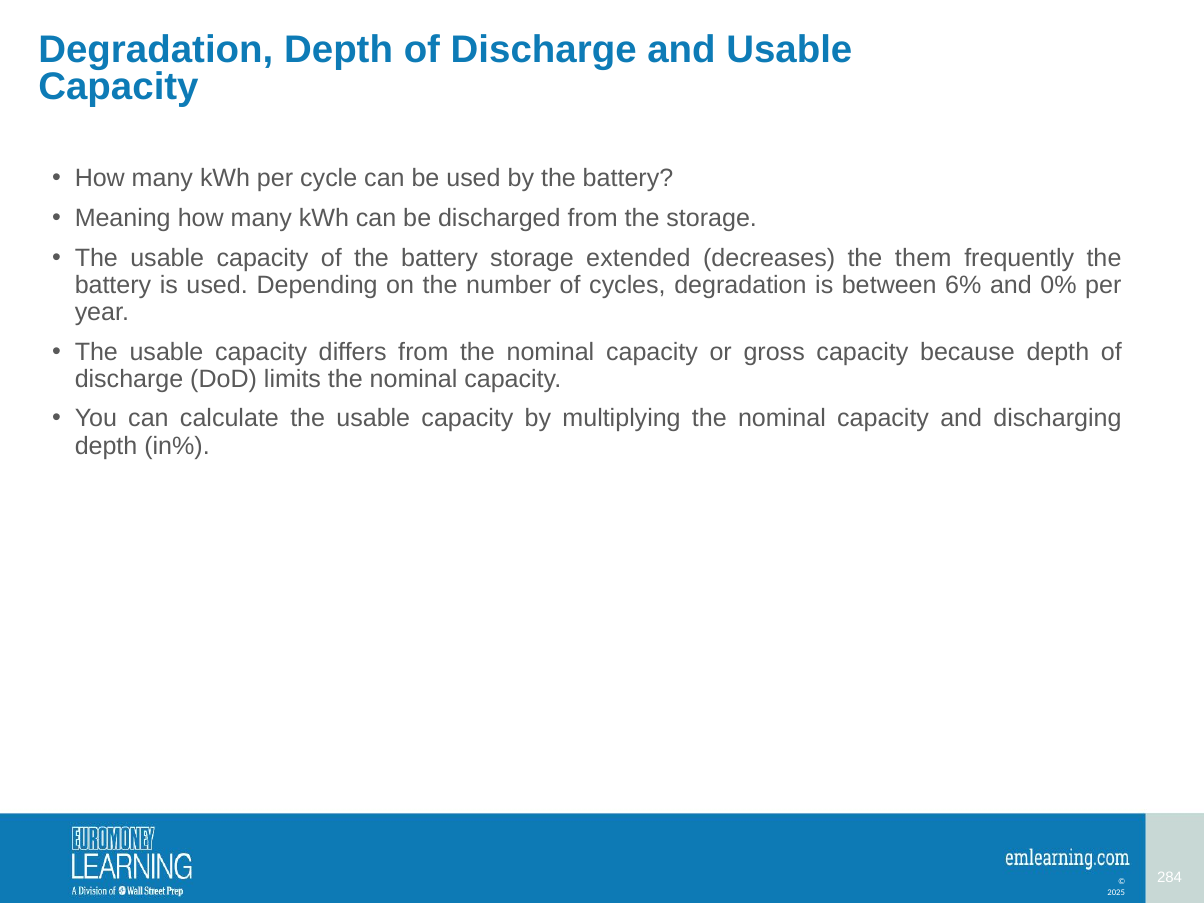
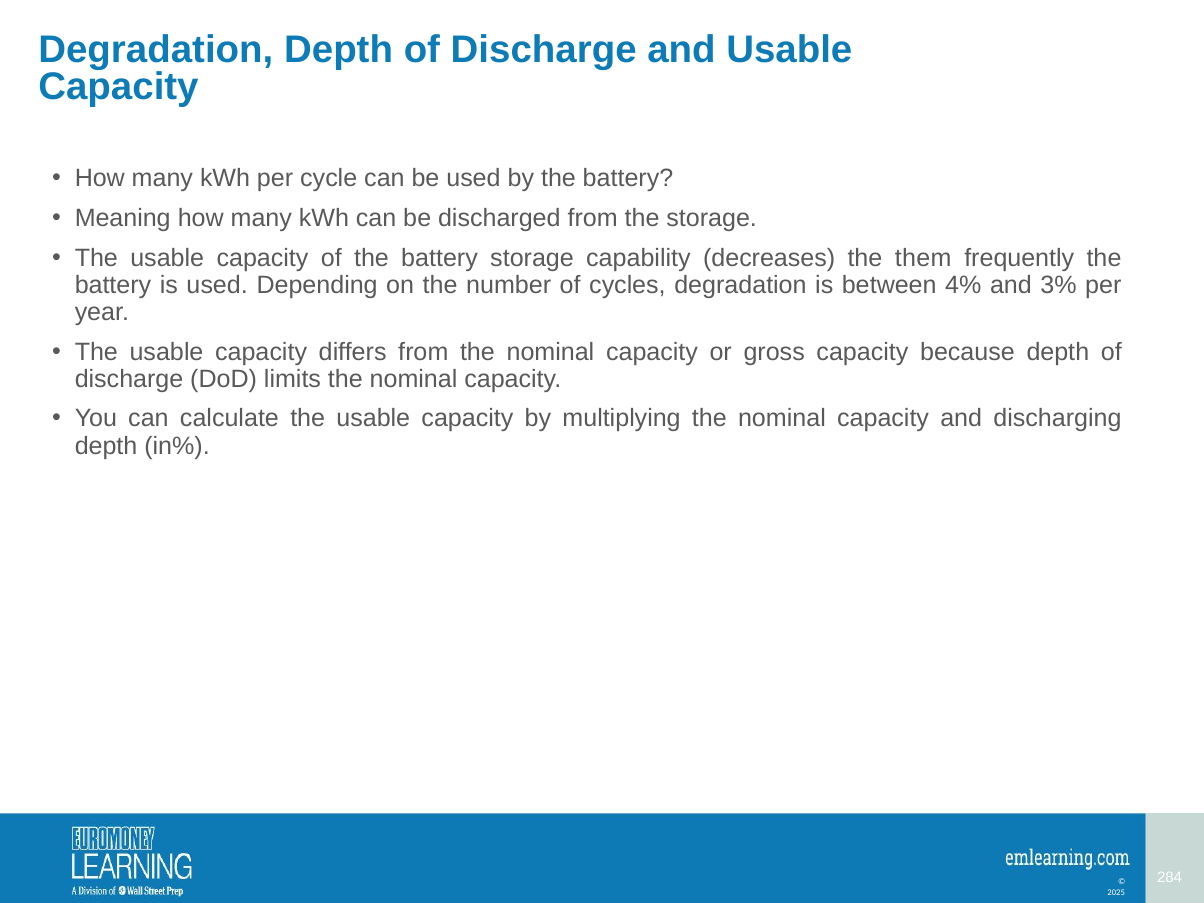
extended: extended -> capability (638, 258)
6%: 6% -> 4% (963, 285)
0%: 0% -> 3% (1059, 285)
